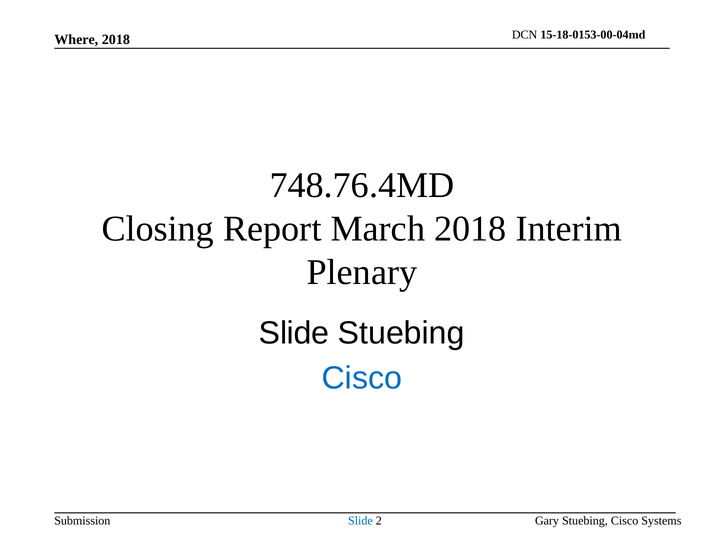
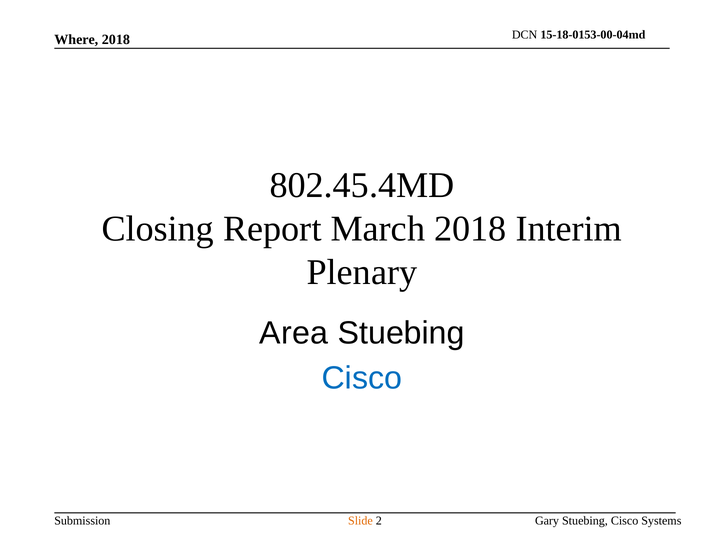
748.76.4MD: 748.76.4MD -> 802.45.4MD (362, 185)
Slide: Slide -> Area (294, 333)
Slide colour: blue -> orange (360, 521)
